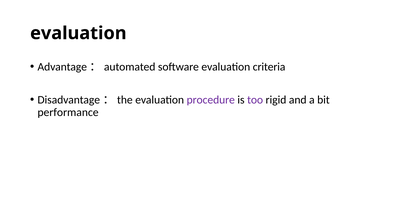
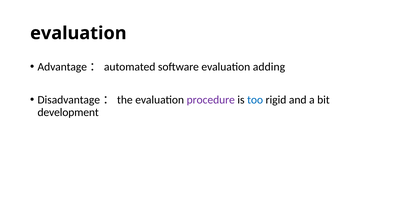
criteria: criteria -> adding (269, 67)
too colour: purple -> blue (255, 100)
performance: performance -> development (68, 112)
